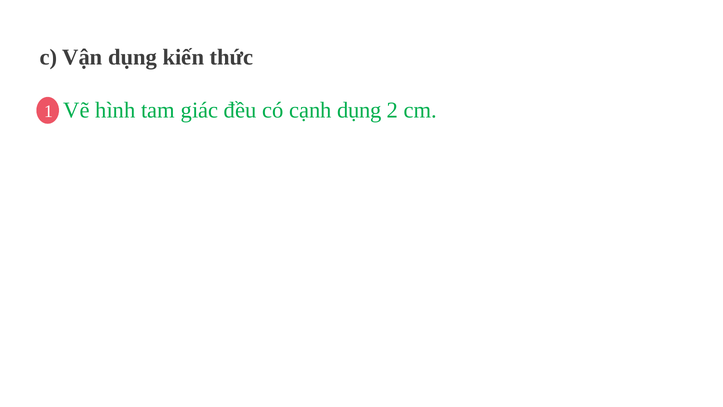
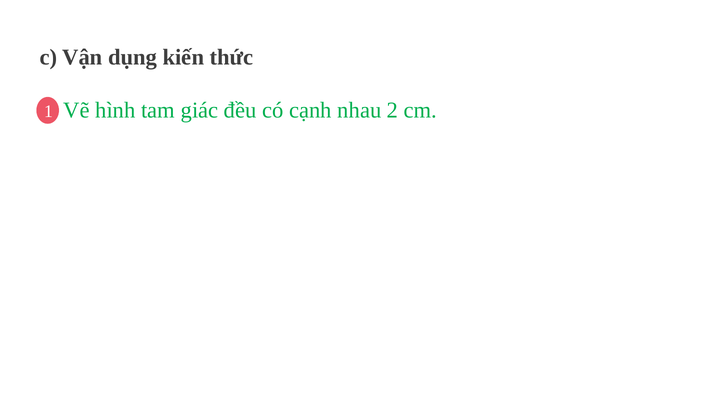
cạnh dụng: dụng -> nhau (359, 110)
